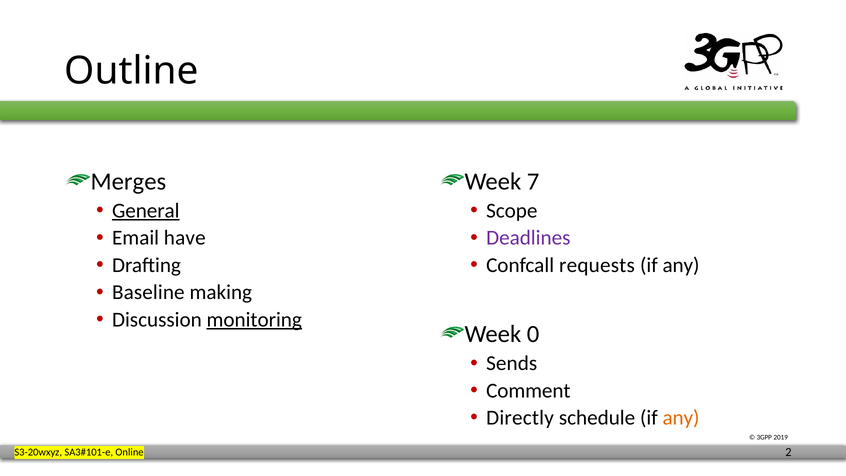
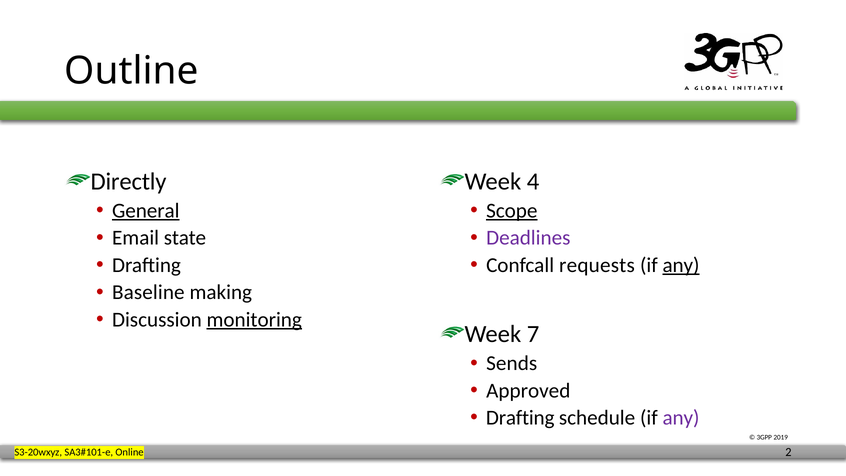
Merges: Merges -> Directly (128, 181)
7: 7 -> 4 (533, 181)
Scope underline: none -> present (512, 211)
have: have -> state (185, 238)
any underline: none -> present (681, 265)
0: 0 -> 7 (533, 334)
Comment: Comment -> Approved (528, 391)
Directly: Directly -> Drafting (520, 418)
any colour: orange -> purple (681, 418)
